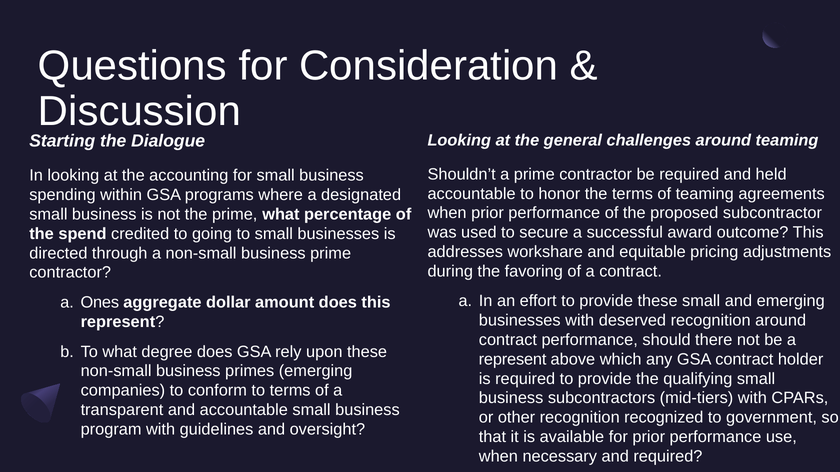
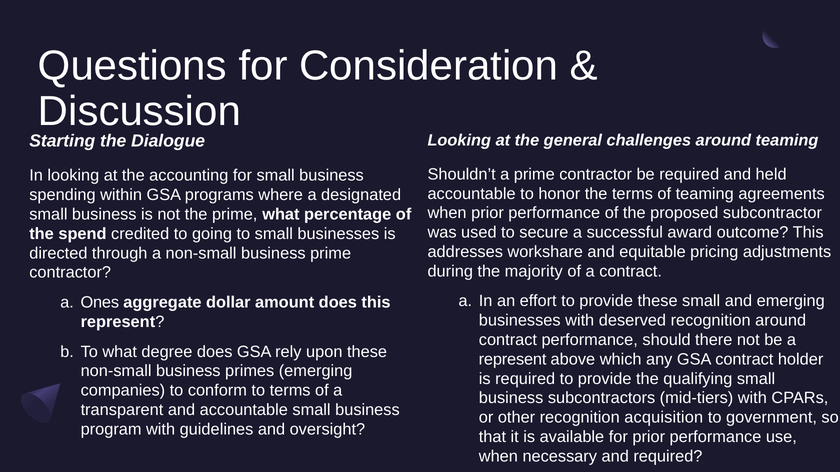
favoring: favoring -> majority (534, 272)
recognized: recognized -> acquisition (664, 418)
